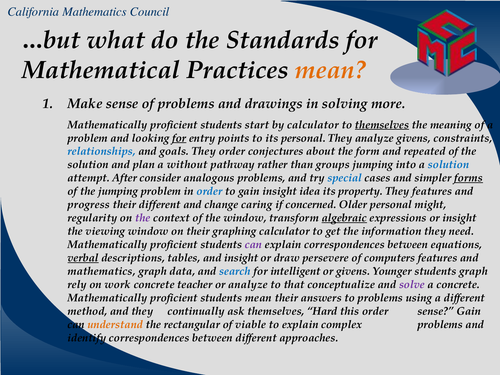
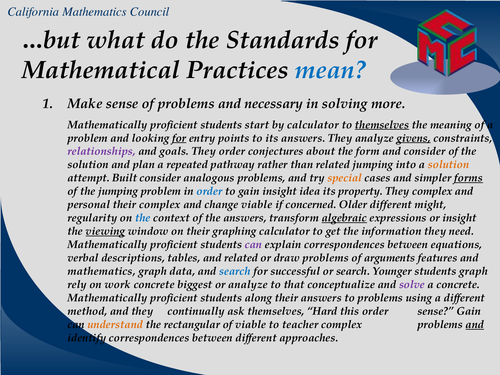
mean colour: orange -> blue (330, 70)
drawings: drawings -> necessary (274, 103)
its personal: personal -> answers (303, 138)
givens underline: none -> present (414, 138)
relationships colour: blue -> purple (102, 151)
and repeated: repeated -> consider (425, 151)
without: without -> repeated (187, 165)
than groups: groups -> related (333, 165)
solution colour: blue -> orange (449, 165)
After: After -> Built (125, 178)
special colour: blue -> orange (345, 178)
They features: features -> complex (432, 191)
progress: progress -> personal (89, 205)
their different: different -> complex (160, 205)
change caring: caring -> viable (257, 205)
Older personal: personal -> different (391, 205)
the colour: purple -> blue (143, 218)
the window: window -> answers (245, 218)
viewing underline: none -> present (105, 231)
verbal underline: present -> none (83, 258)
and insight: insight -> related (241, 258)
draw persevere: persevere -> problems (326, 258)
computers: computers -> arguments (390, 258)
intelligent: intelligent -> successful (295, 271)
or givens: givens -> search (353, 271)
teacher: teacher -> biggest (195, 285)
students mean: mean -> along (259, 298)
to explain: explain -> teacher (300, 325)
and underline: none -> present (475, 325)
